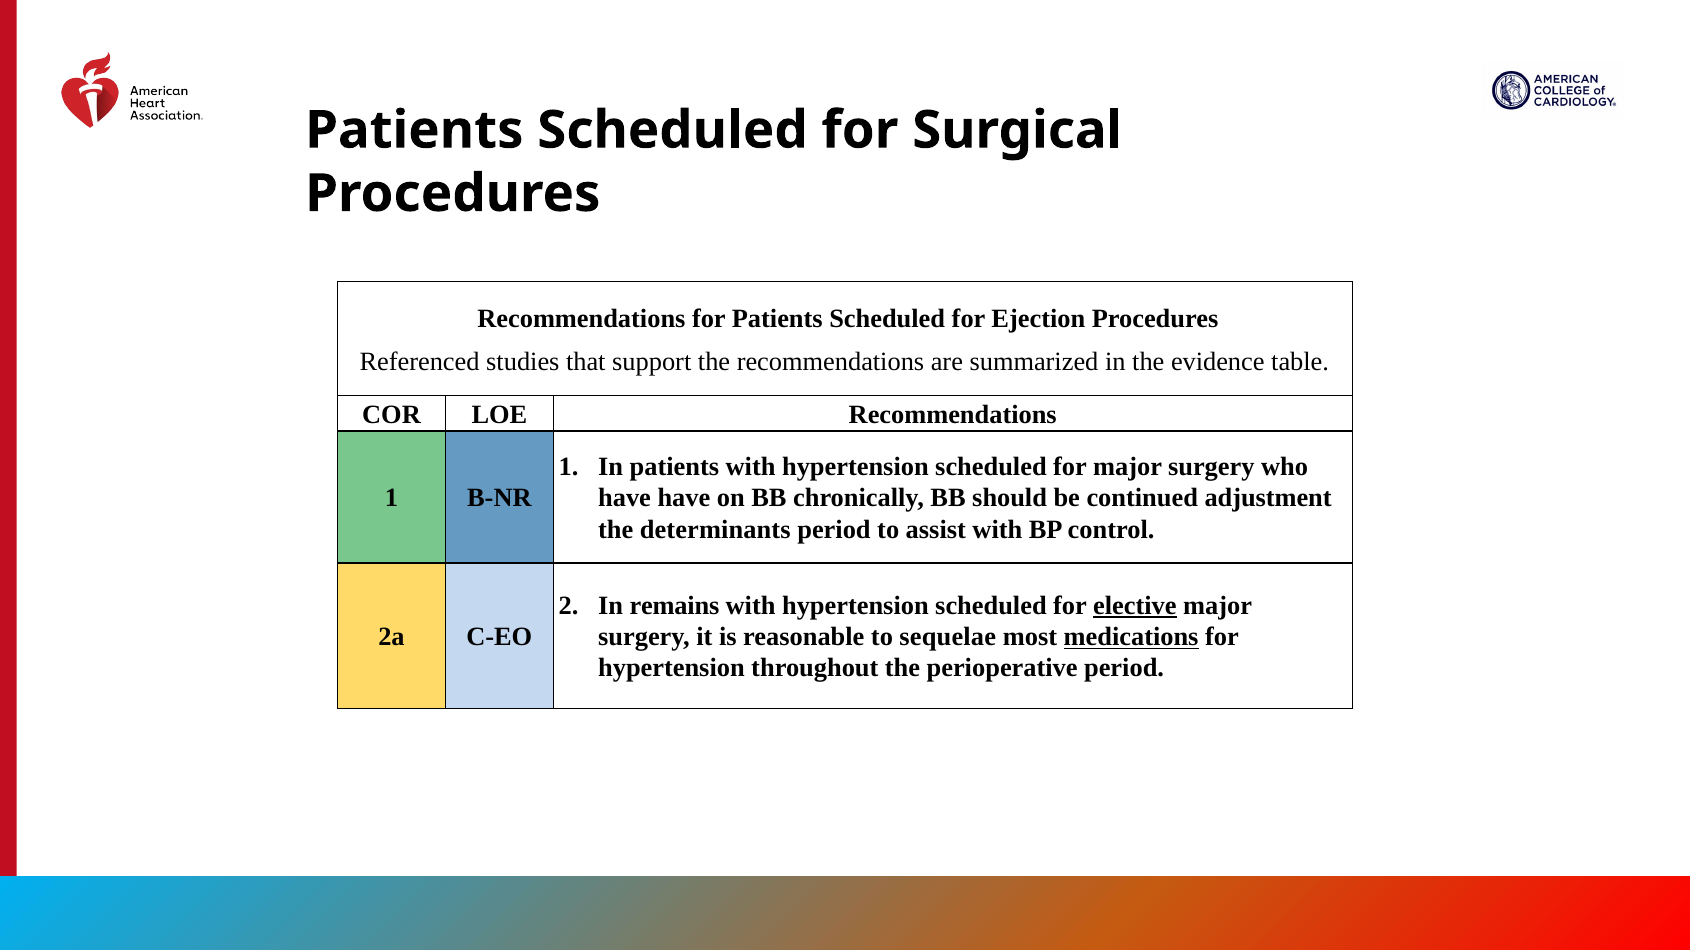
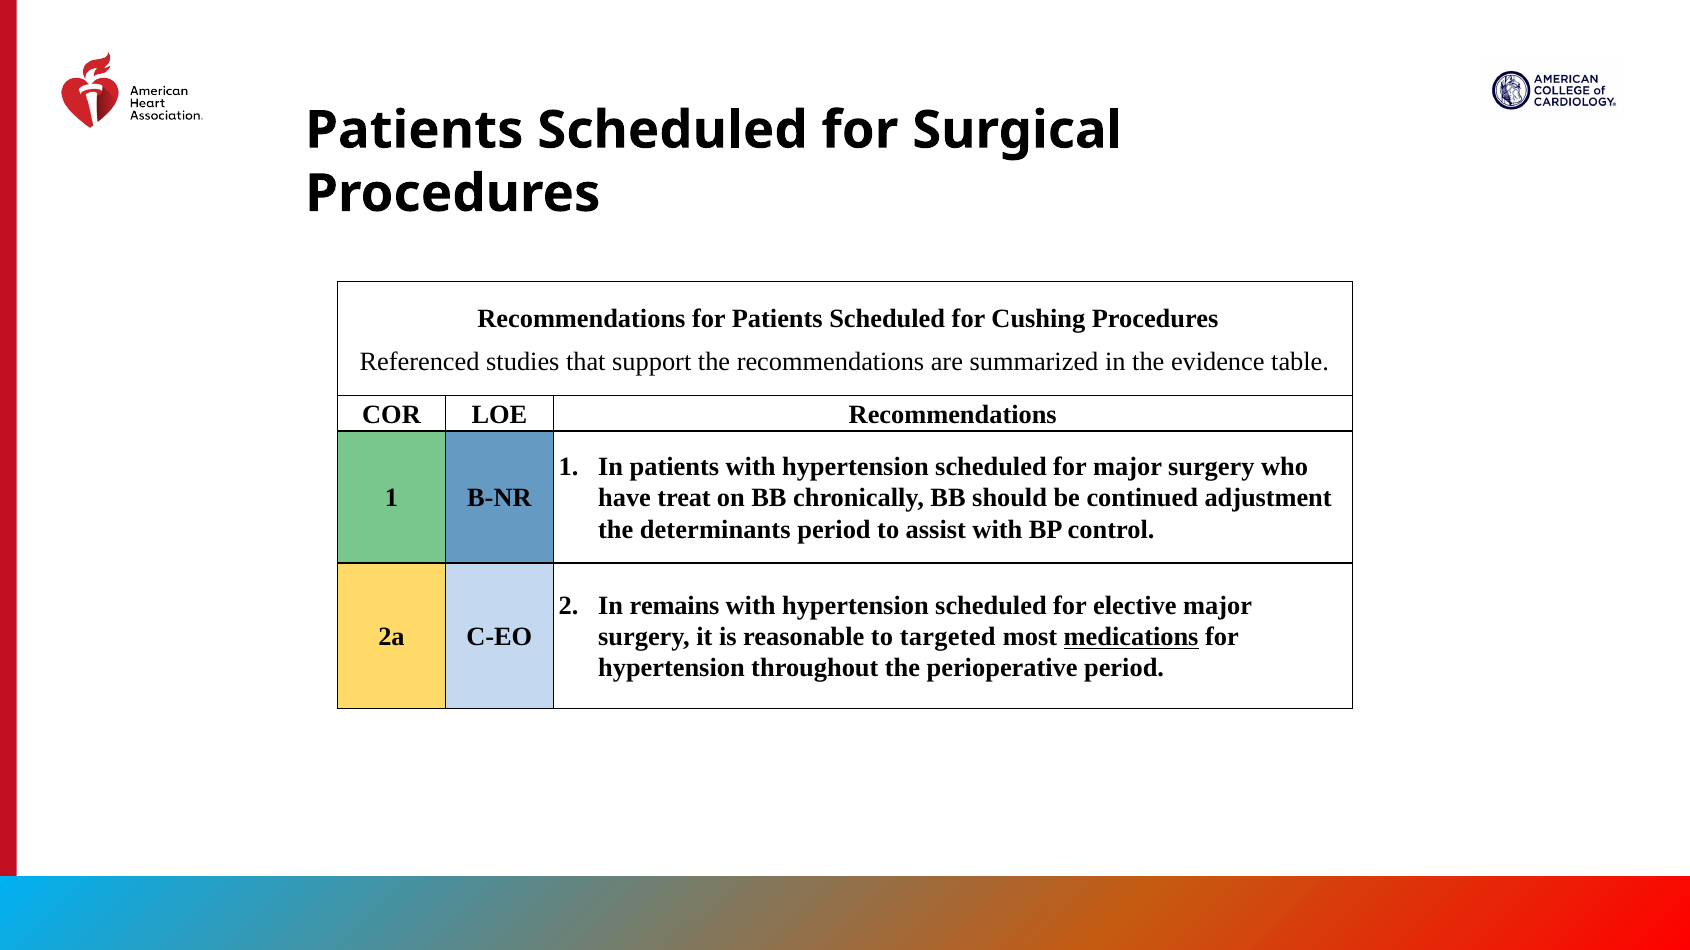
Ejection: Ejection -> Cushing (1038, 319)
have have: have -> treat (684, 499)
elective underline: present -> none (1135, 606)
sequelae: sequelae -> targeted (948, 637)
